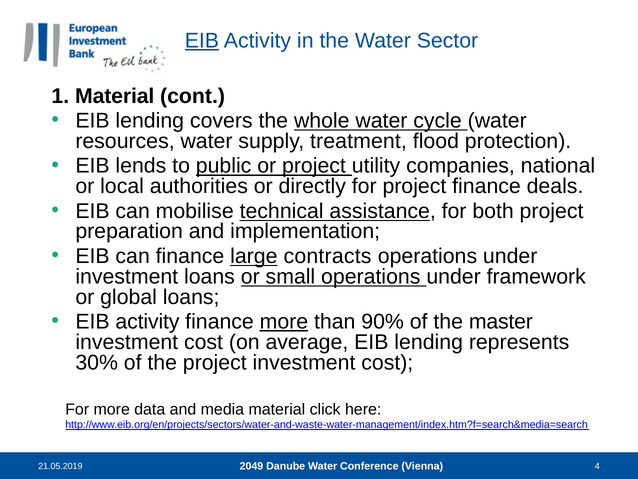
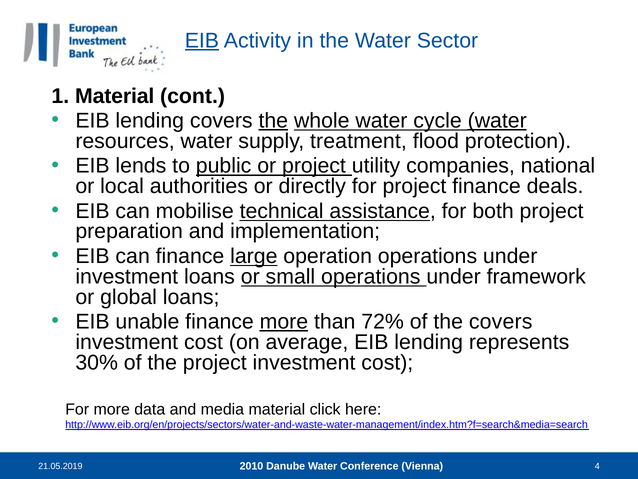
the underline: none -> present (273, 121)
water underline: none -> present (497, 121)
contracts: contracts -> operation (328, 256)
activity: activity -> unable (147, 321)
90%: 90% -> 72% (383, 321)
the master: master -> covers (501, 321)
2049: 2049 -> 2010 (251, 466)
